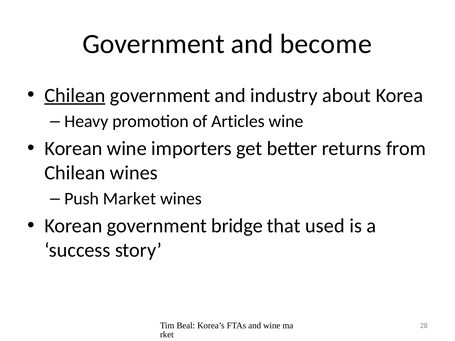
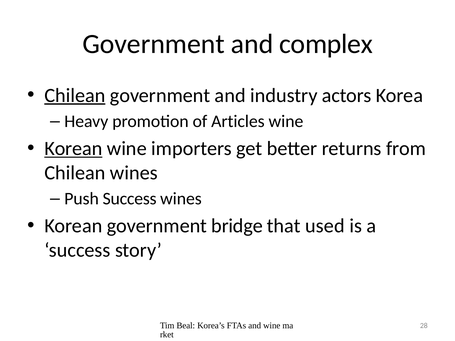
become: become -> complex (326, 44)
about: about -> actors (347, 95)
Korean underline: none -> present (73, 149)
Push Market: Market -> Success (130, 199)
